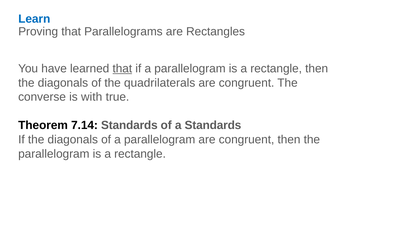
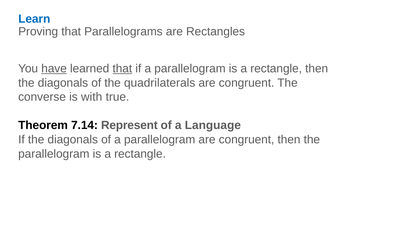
have underline: none -> present (54, 68)
7.14 Standards: Standards -> Represent (129, 125)
a Standards: Standards -> Language (213, 125)
